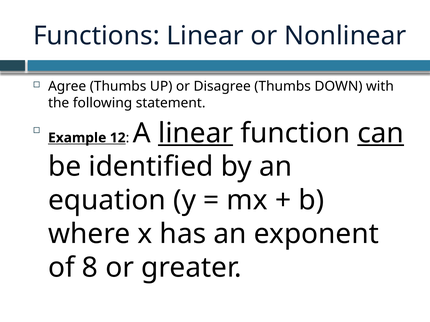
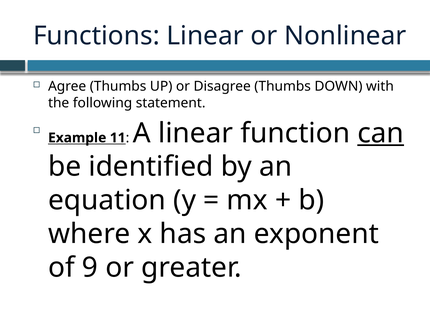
12: 12 -> 11 (118, 138)
linear underline: present -> none (196, 133)
8: 8 -> 9 (90, 268)
